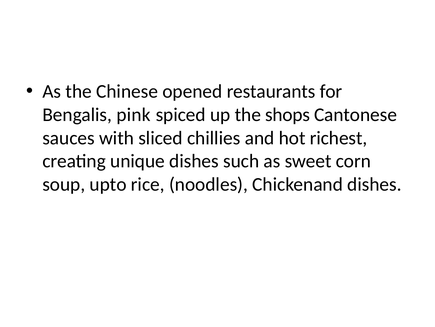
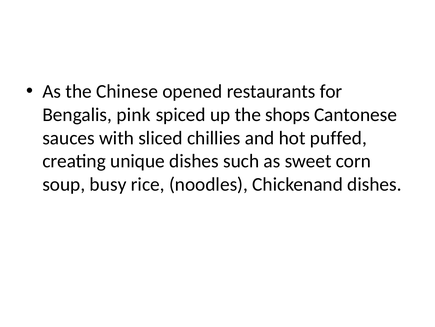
richest: richest -> puffed (338, 138)
upto: upto -> busy (108, 184)
